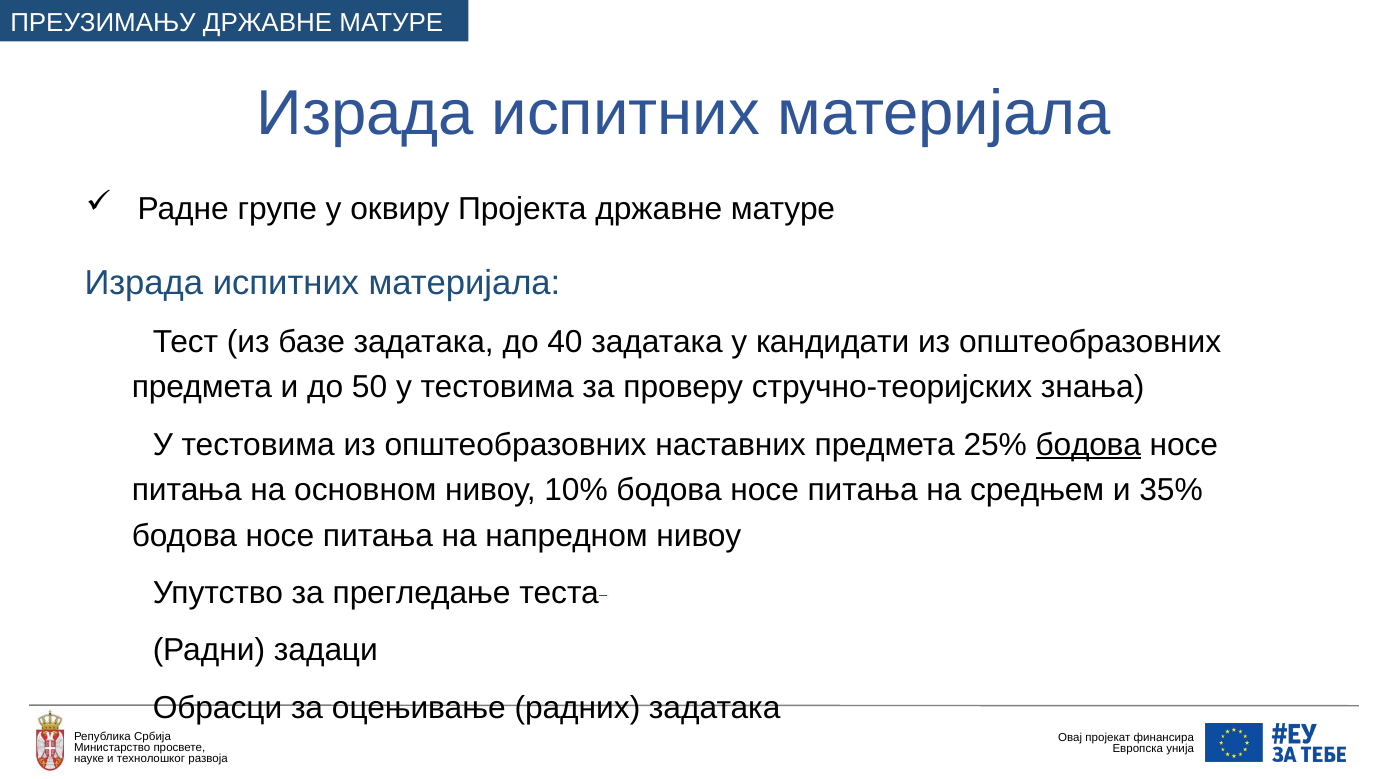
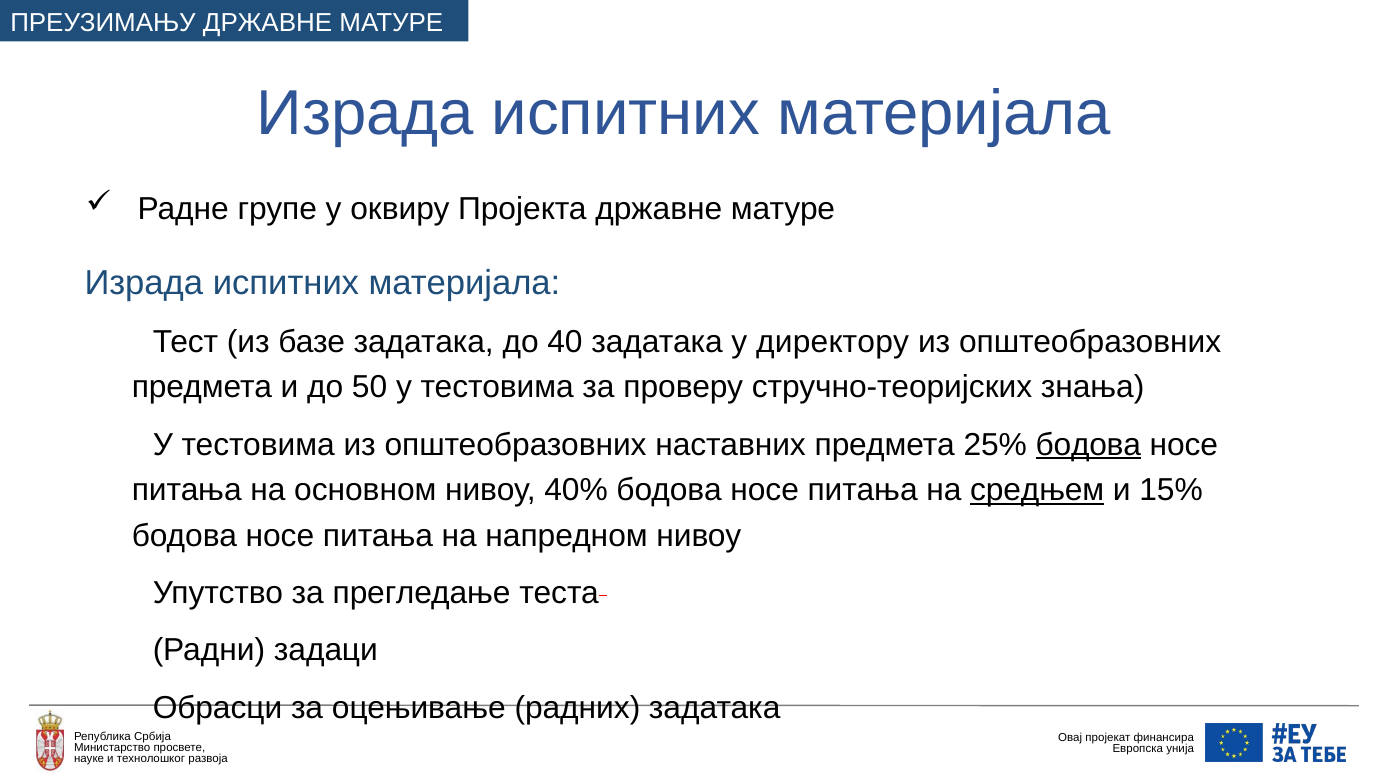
кандидати: кандидати -> директору (833, 342)
10%: 10% -> 40% (576, 490)
средњем underline: none -> present (1037, 490)
35%: 35% -> 15% (1171, 490)
